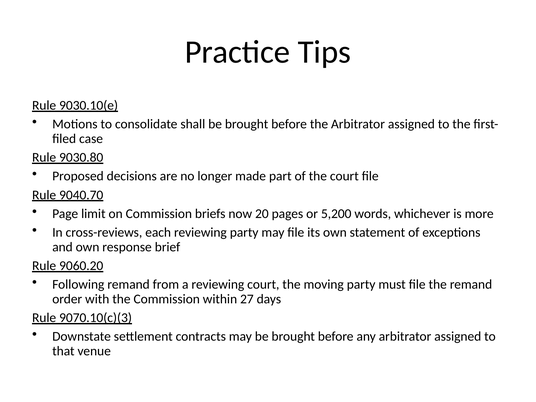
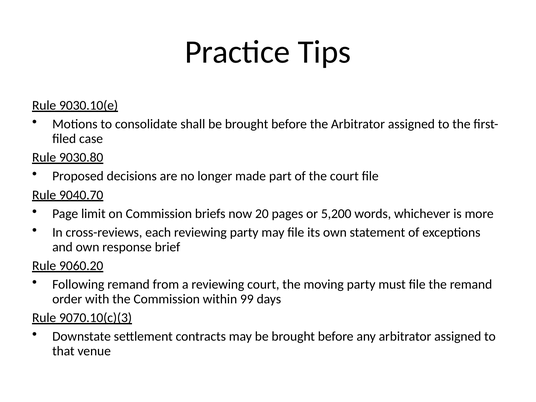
27: 27 -> 99 (247, 299)
